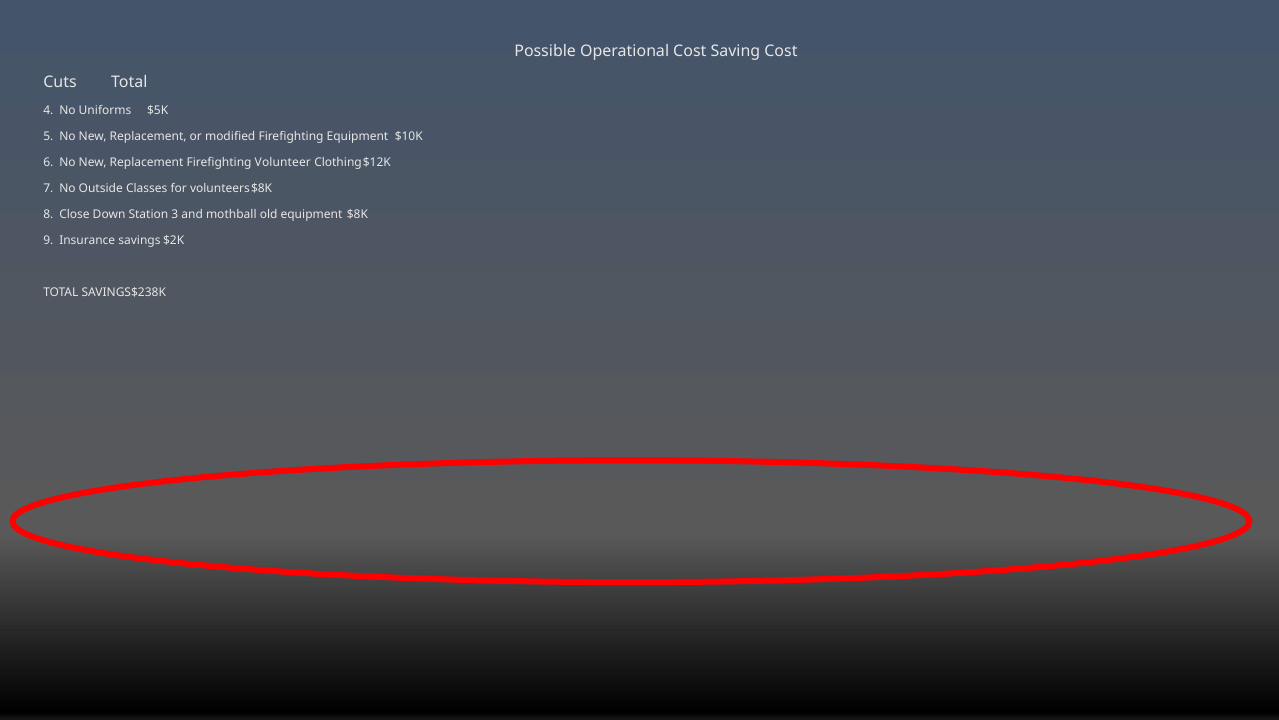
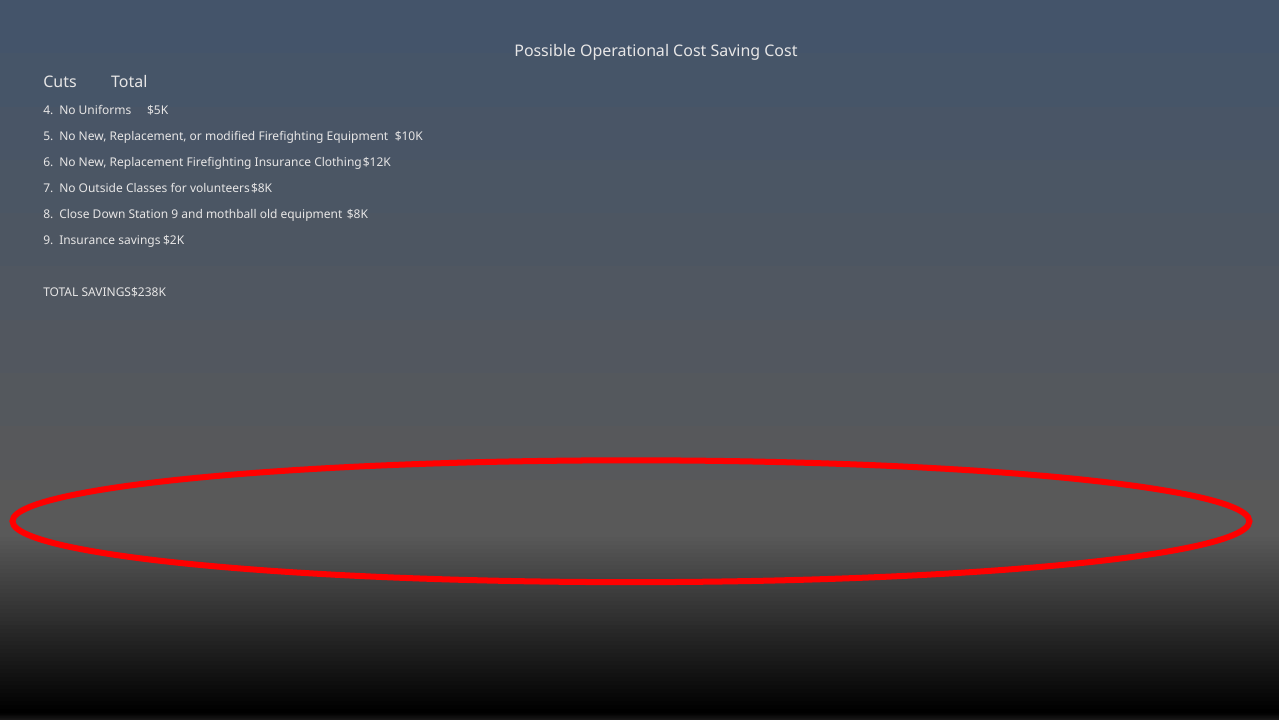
Firefighting Volunteer: Volunteer -> Insurance (283, 162)
Station 3: 3 -> 9 (175, 214)
